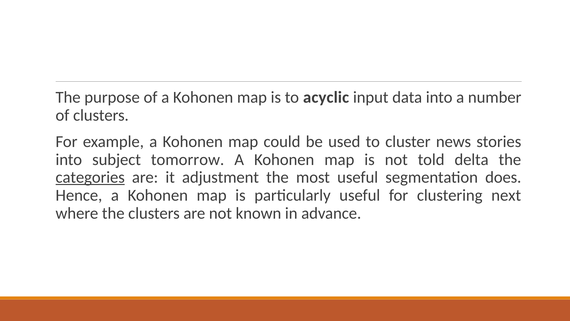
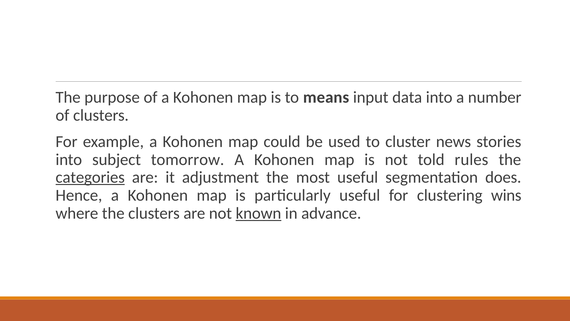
acyclic: acyclic -> means (326, 97)
delta: delta -> rules (471, 159)
next: next -> wins (506, 195)
known underline: none -> present (259, 213)
